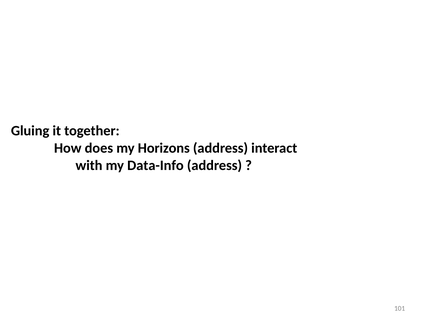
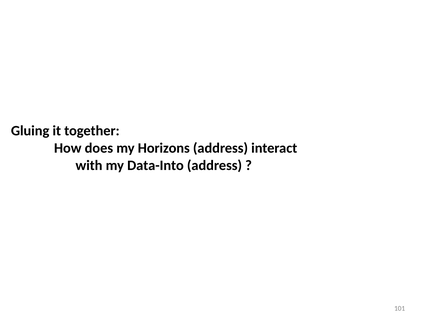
Data-Info: Data-Info -> Data-Into (155, 165)
